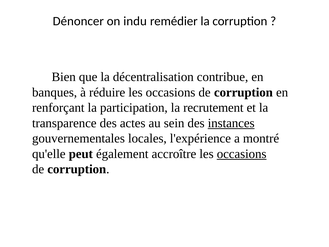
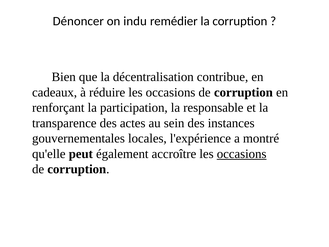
banques: banques -> cadeaux (55, 92)
recrutement: recrutement -> responsable (213, 108)
instances underline: present -> none (231, 123)
